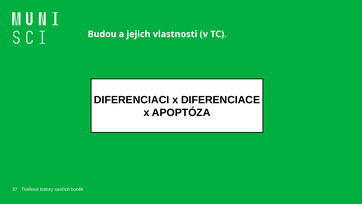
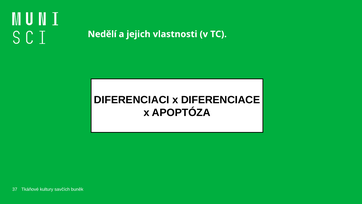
Budou: Budou -> Nedělí (102, 34)
